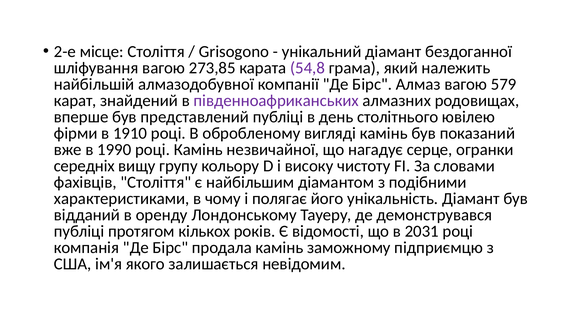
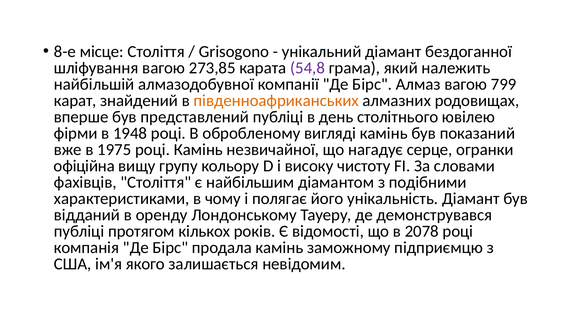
2-е: 2-е -> 8-е (65, 52)
579: 579 -> 799 (504, 84)
південноафриканських colour: purple -> orange (276, 101)
1910: 1910 -> 1948 (130, 133)
1990: 1990 -> 1975 (114, 150)
середніх: середніх -> офіційна (84, 166)
2031: 2031 -> 2078 (422, 232)
